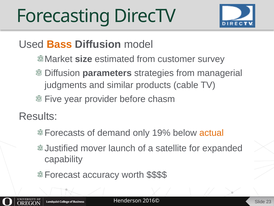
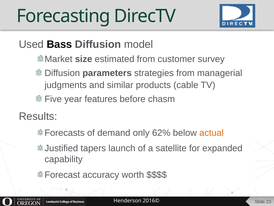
Bass colour: orange -> black (59, 44)
provider: provider -> features (101, 99)
19%: 19% -> 62% (161, 132)
mover: mover -> tapers (93, 148)
